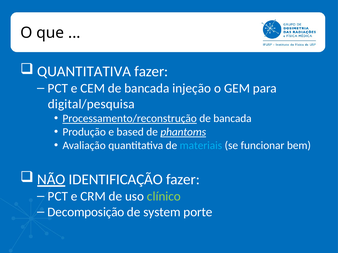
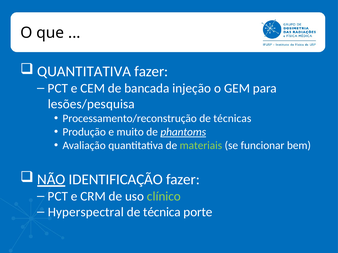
digital/pesquisa: digital/pesquisa -> lesões/pesquisa (91, 104)
Processamento/reconstrução underline: present -> none (130, 119)
bancada: bancada -> técnicas (232, 119)
based: based -> muito (130, 132)
materiais colour: light blue -> light green (201, 146)
Decomposição: Decomposição -> Hyperspectral (86, 212)
system: system -> técnica (162, 212)
